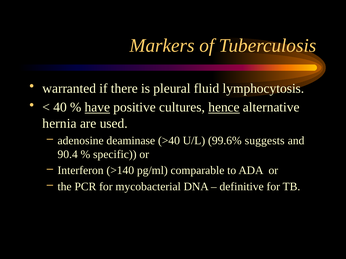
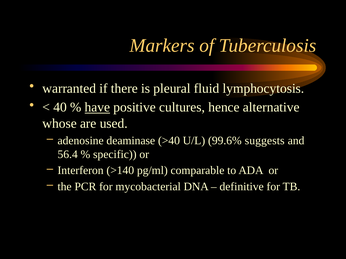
hence underline: present -> none (224, 107)
hernia: hernia -> whose (60, 124)
90.4: 90.4 -> 56.4 (68, 155)
